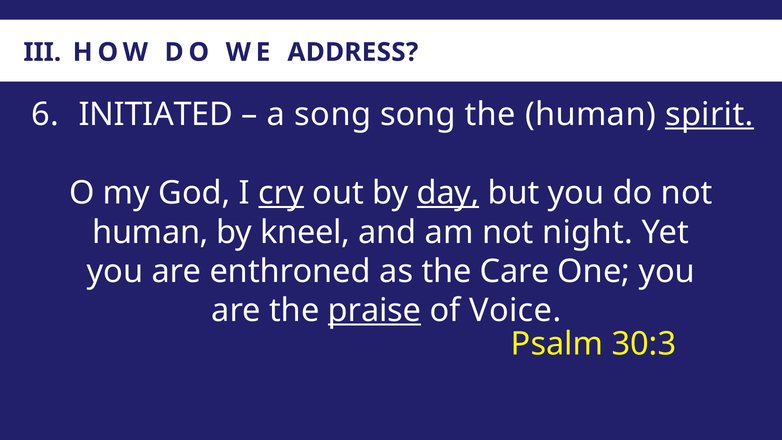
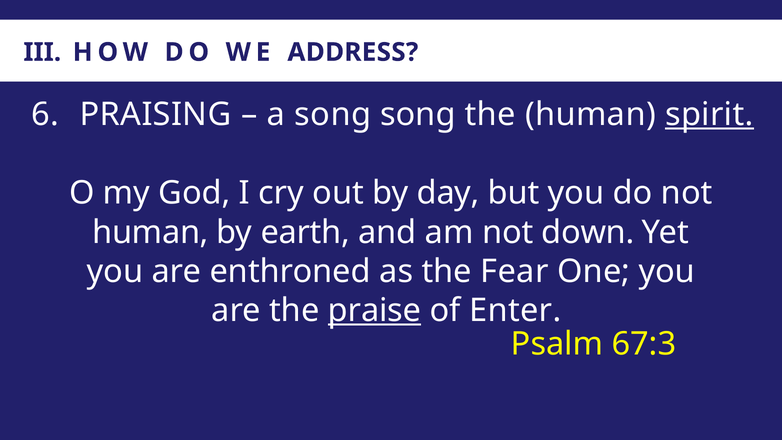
INITIATED: INITIATED -> PRAISING (156, 114)
cry underline: present -> none (281, 193)
day underline: present -> none (448, 193)
kneel: kneel -> earth (305, 232)
night: night -> down (588, 232)
Care: Care -> Fear (514, 271)
Voice: Voice -> Enter (515, 310)
30:3: 30:3 -> 67:3 (644, 344)
